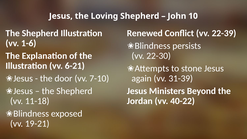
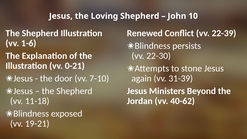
6-21: 6-21 -> 0-21 (75, 66)
40-22: 40-22 -> 40-62 (183, 101)
